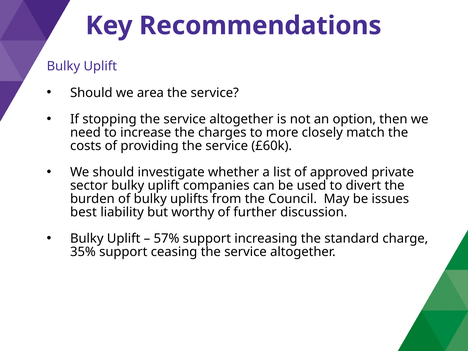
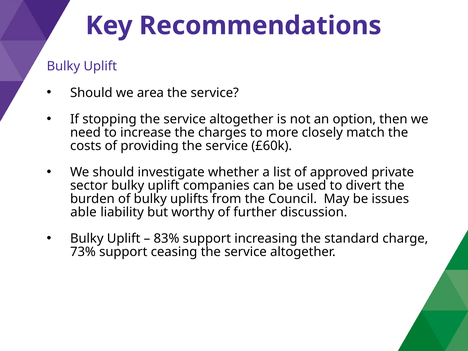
best: best -> able (83, 212)
57%: 57% -> 83% (166, 239)
35%: 35% -> 73% (83, 252)
